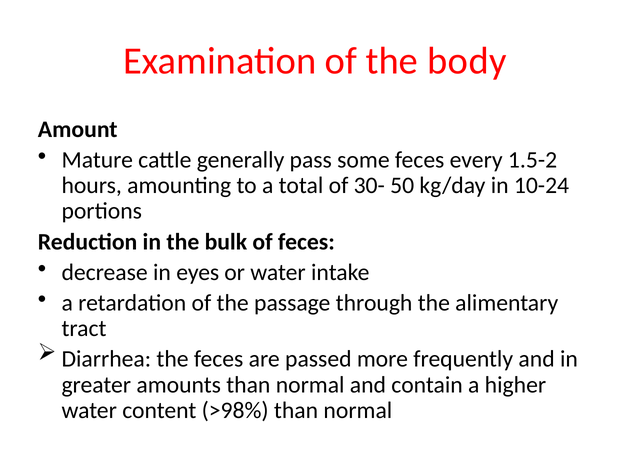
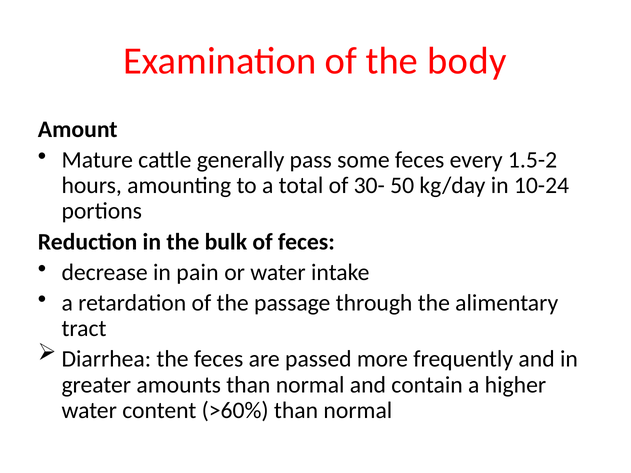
eyes: eyes -> pain (198, 273)
>98%: >98% -> >60% (235, 411)
